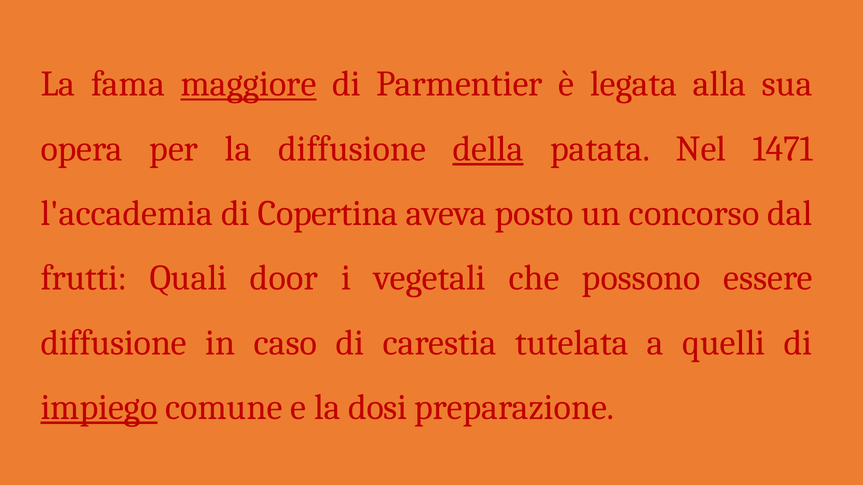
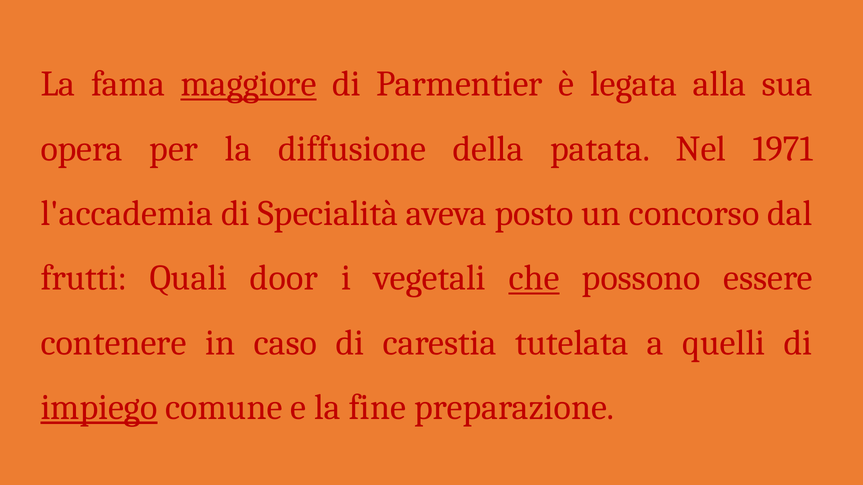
della underline: present -> none (488, 149)
1471: 1471 -> 1971 (783, 149)
Copertina: Copertina -> Specialità (328, 214)
che underline: none -> present (534, 278)
diffusione: diffusione -> contenere (114, 343)
dosi: dosi -> fine (377, 408)
